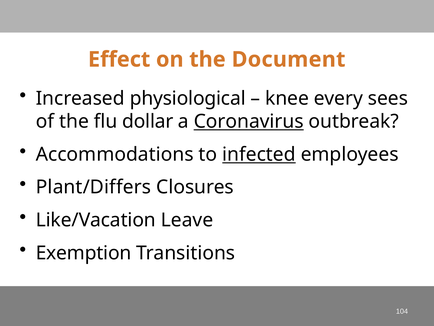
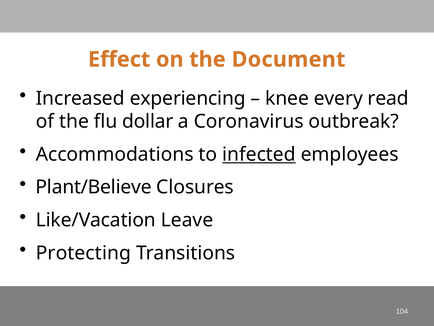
physiological: physiological -> experiencing (188, 98)
sees: sees -> read (388, 98)
Coronavirus underline: present -> none (249, 121)
Plant/Differs: Plant/Differs -> Plant/Believe (94, 187)
Exemption: Exemption -> Protecting (83, 253)
